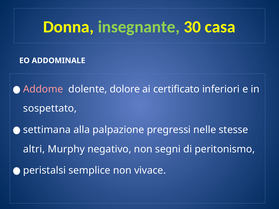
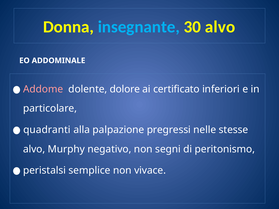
insegnante colour: light green -> light blue (139, 27)
30 casa: casa -> alvo (220, 27)
sospettato: sospettato -> particolare (50, 109)
settimana: settimana -> quadranti (47, 130)
altri: altri -> alvo (34, 149)
